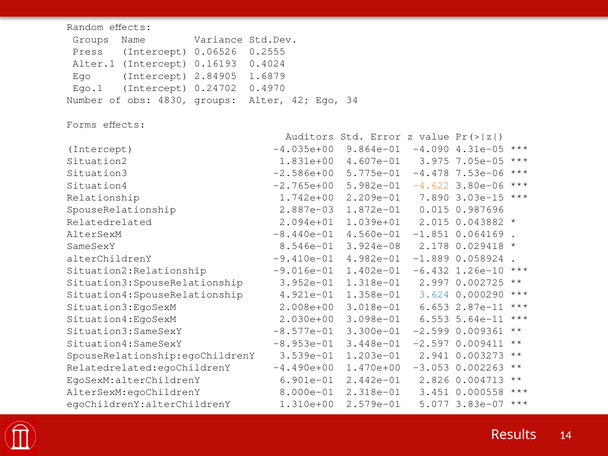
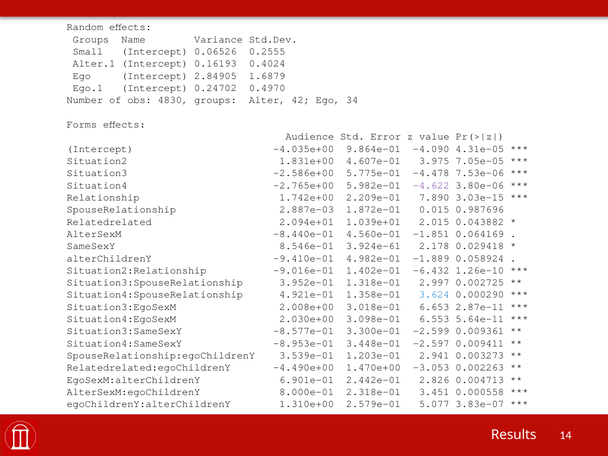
Press: Press -> Small (88, 51)
Auditors: Auditors -> Audience (310, 137)
-4.622 colour: orange -> purple (431, 185)
3.924e-08: 3.924e-08 -> 3.924e-61 (373, 246)
